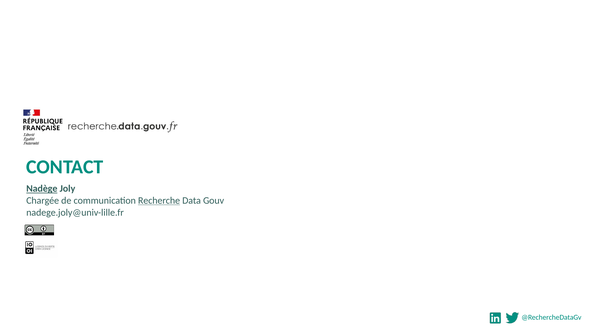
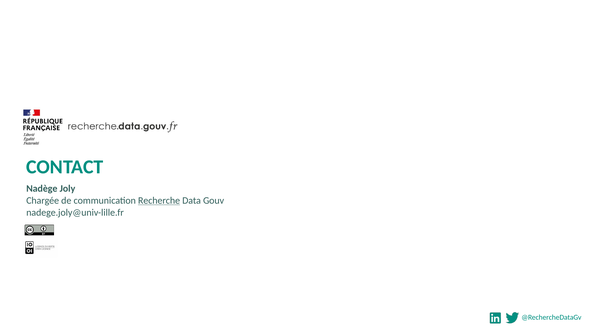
Nadège underline: present -> none (42, 189)
